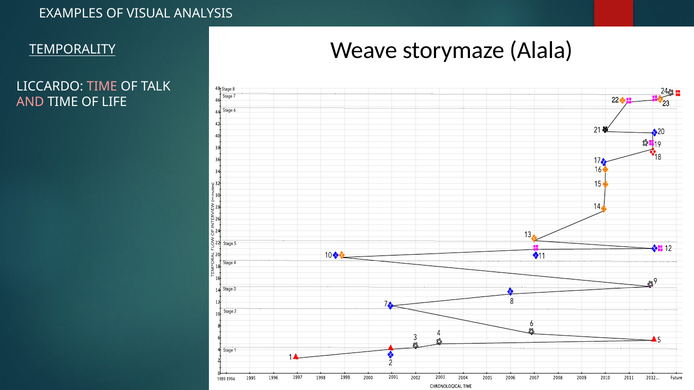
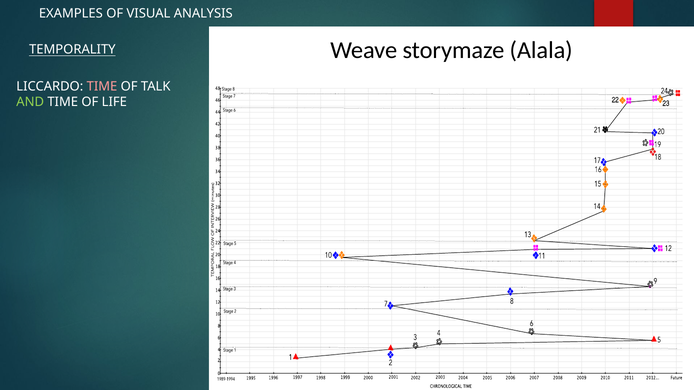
AND colour: pink -> light green (30, 102)
